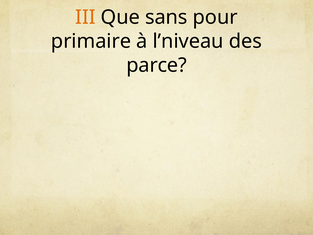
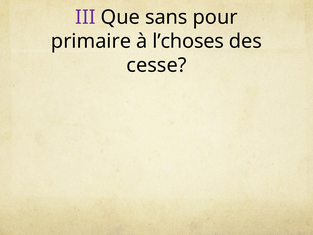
III colour: orange -> purple (85, 17)
l’niveau: l’niveau -> l’choses (188, 41)
parce: parce -> cesse (156, 65)
